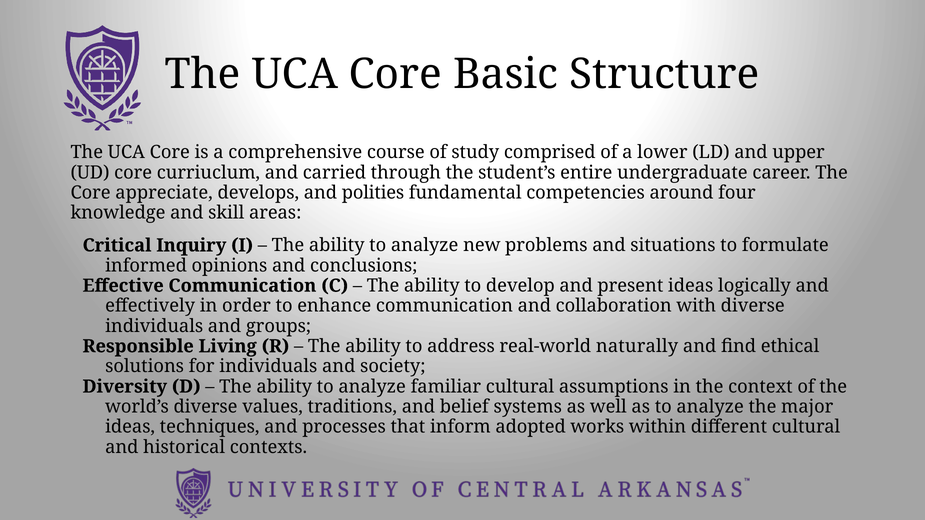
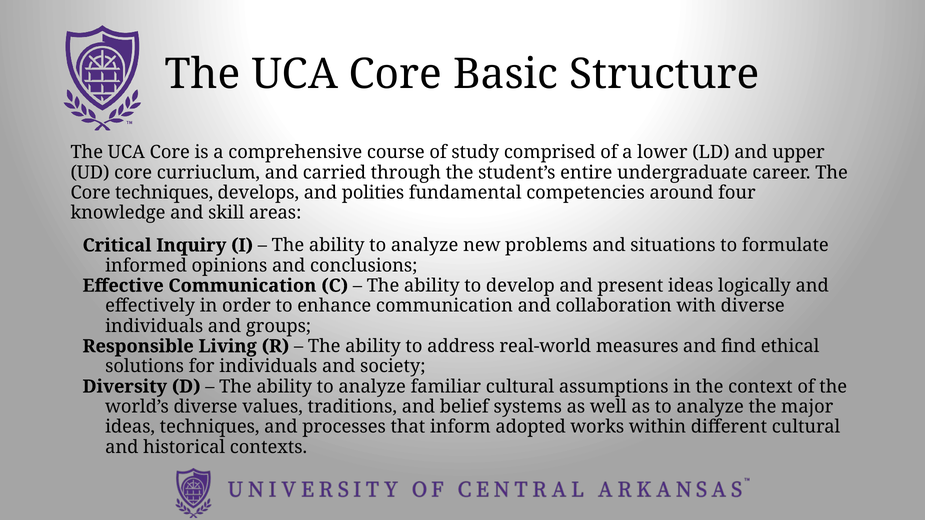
Core appreciate: appreciate -> techniques (164, 193)
naturally: naturally -> measures (637, 346)
